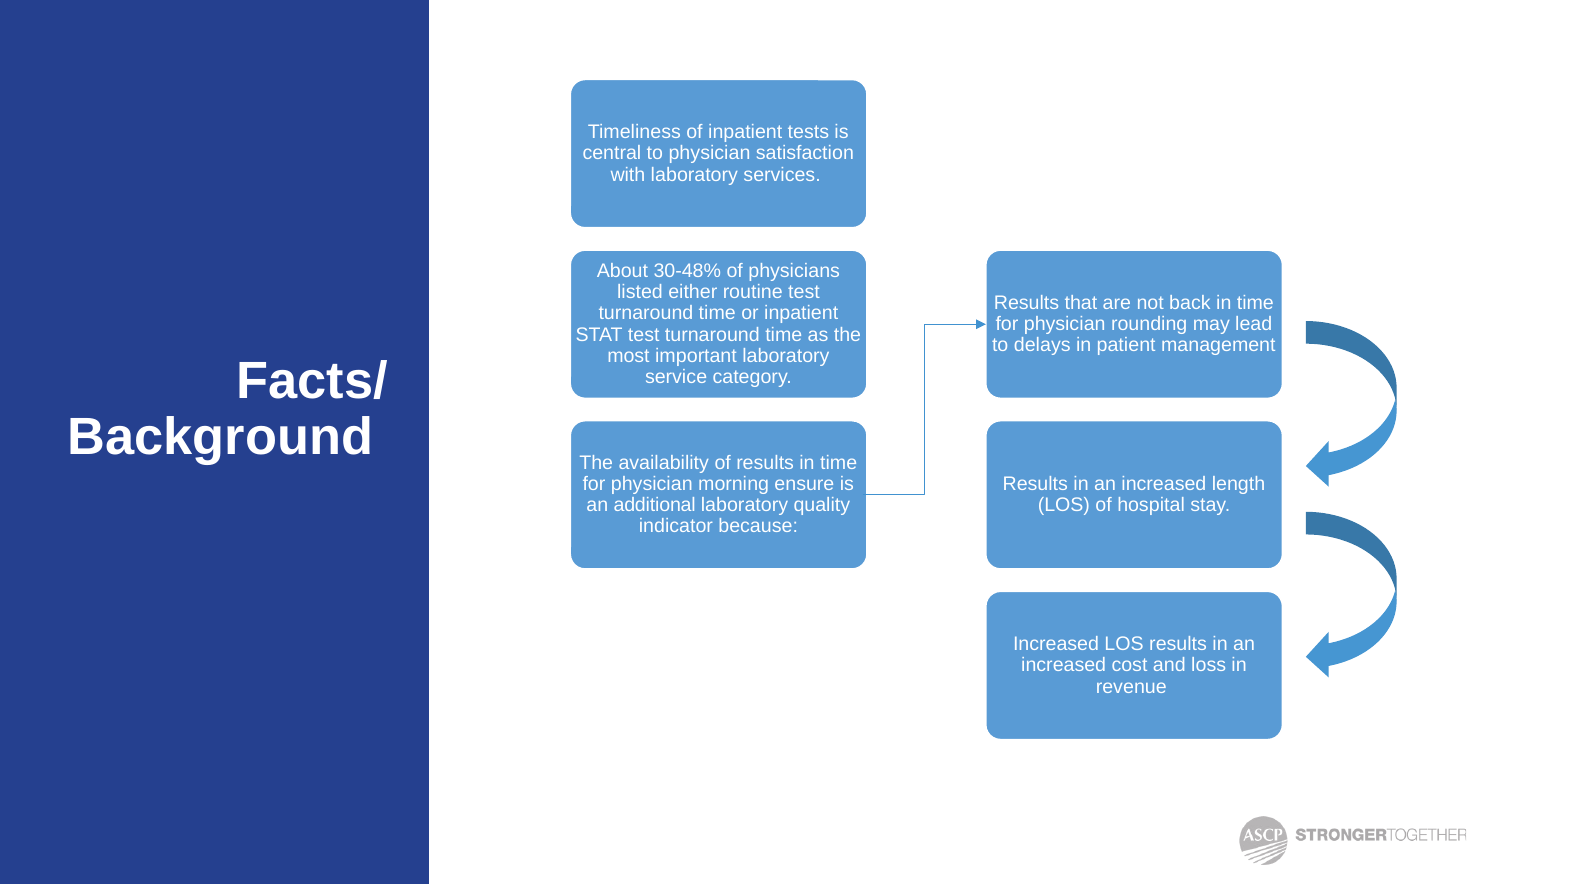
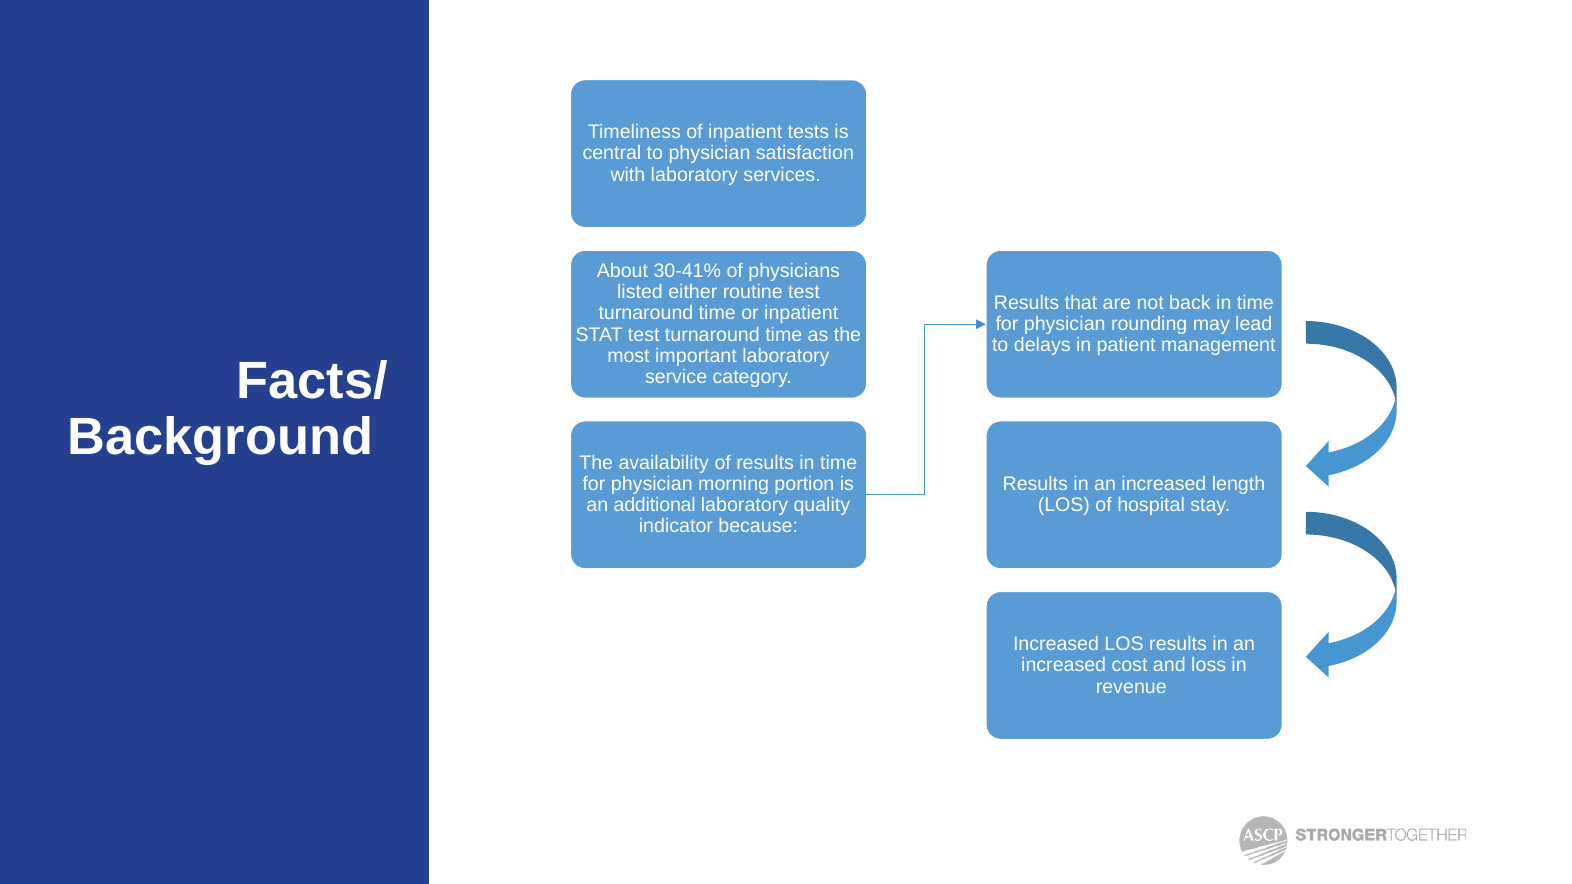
30-48%: 30-48% -> 30-41% (687, 271)
ensure: ensure -> portion (804, 484)
